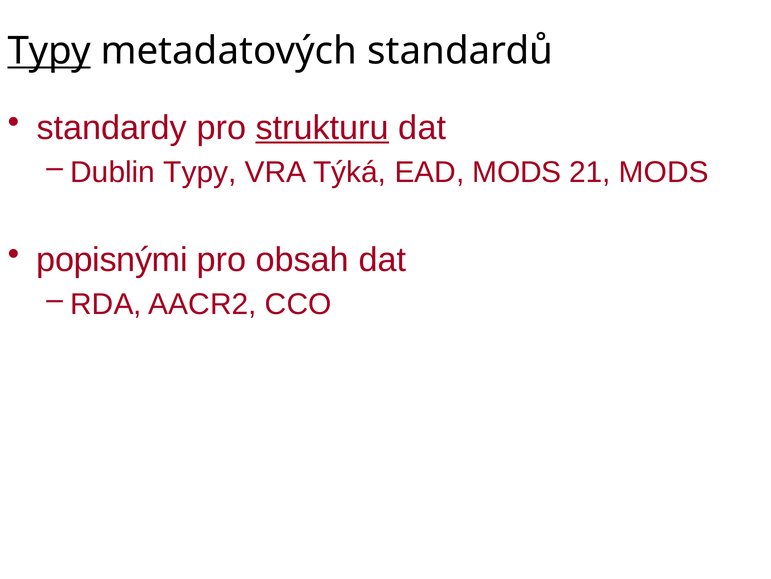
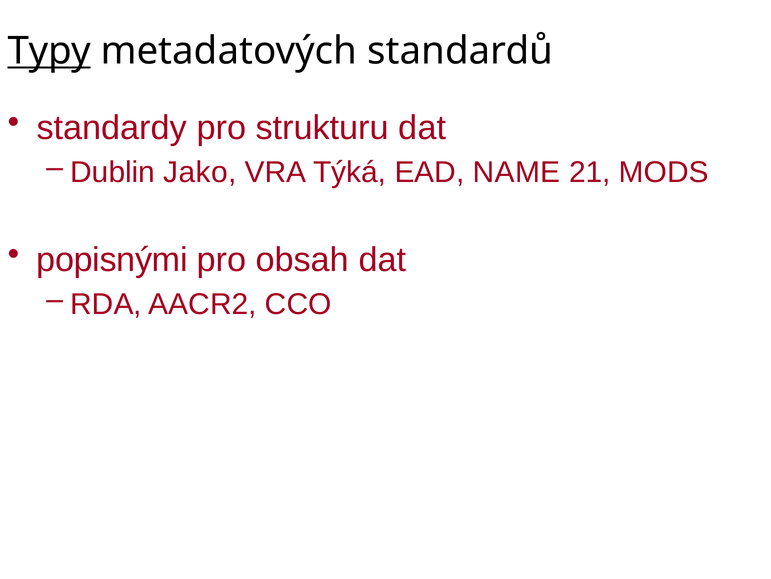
strukturu underline: present -> none (322, 128)
Dublin Typy: Typy -> Jako (200, 172)
EAD MODS: MODS -> NAME (517, 172)
